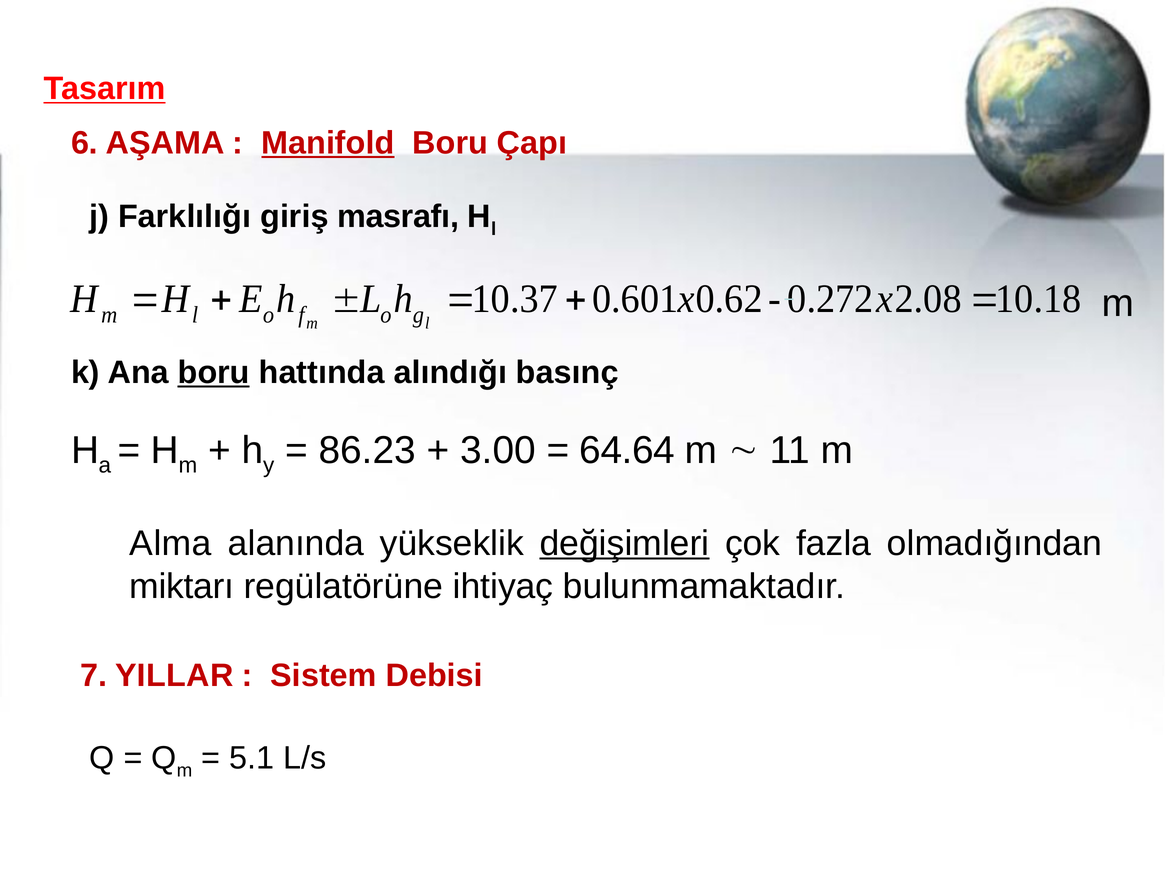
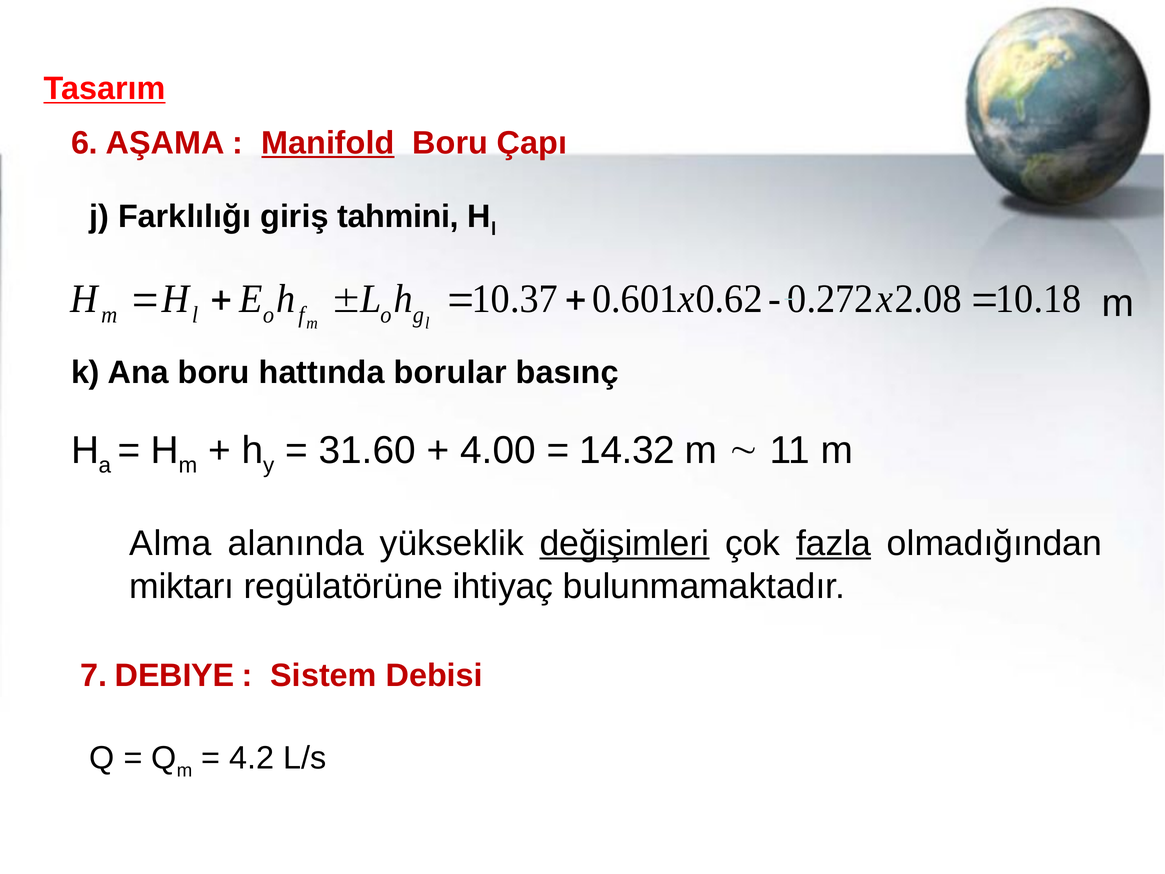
masrafı: masrafı -> tahmini (398, 217)
boru underline: present -> none (214, 373)
alındığı: alındığı -> borular (450, 373)
86.23: 86.23 -> 31.60 (367, 450)
3.00: 3.00 -> 4.00 (498, 450)
64.64: 64.64 -> 14.32 (627, 450)
fazla underline: none -> present (834, 543)
YILLAR: YILLAR -> DEBIYE (175, 675)
5.1: 5.1 -> 4.2 (252, 758)
